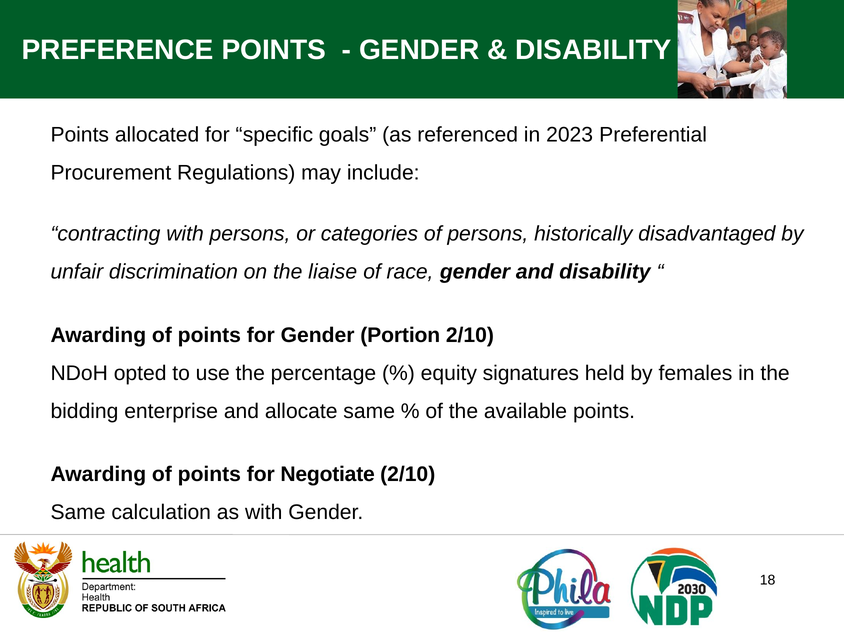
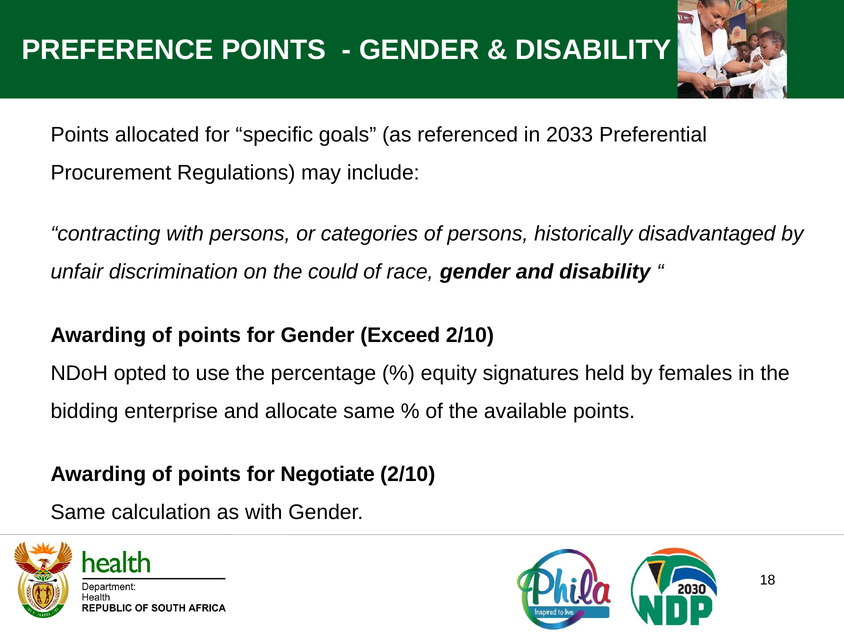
2023: 2023 -> 2033 (570, 135)
liaise: liaise -> could (333, 272)
Portion: Portion -> Exceed (400, 335)
